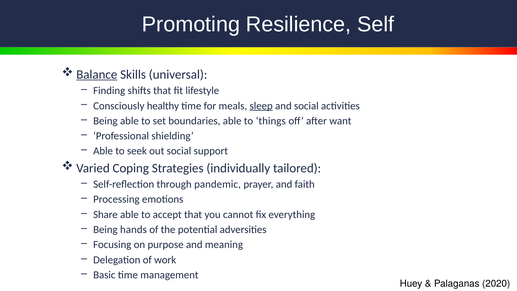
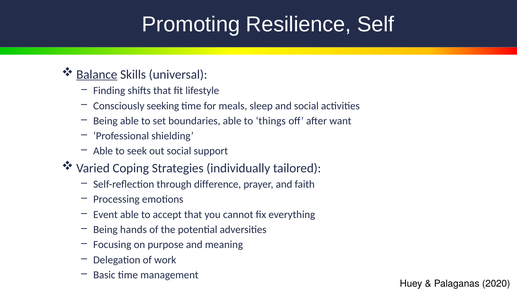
healthy: healthy -> seeking (163, 106)
sleep underline: present -> none (261, 106)
pandemic: pandemic -> difference (218, 184)
Share: Share -> Event (105, 214)
